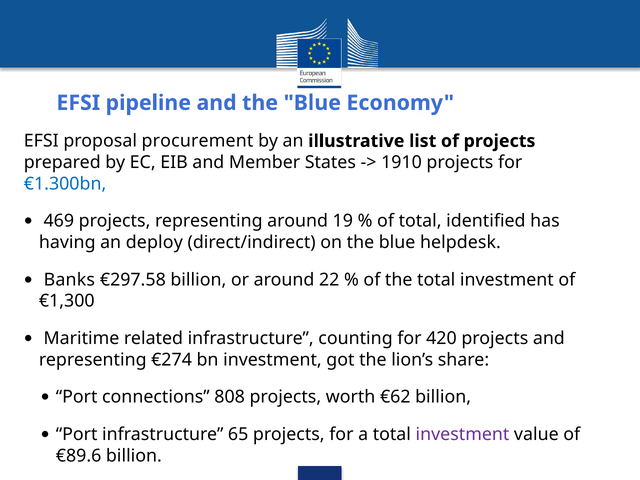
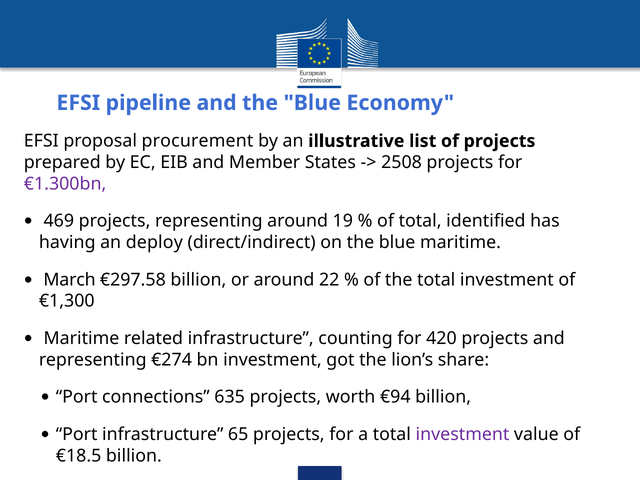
1910: 1910 -> 2508 (402, 162)
€1.300bn colour: blue -> purple (65, 184)
blue helpdesk: helpdesk -> maritime (460, 242)
Banks: Banks -> March (70, 280)
808: 808 -> 635 (230, 397)
€62: €62 -> €94 (395, 397)
€89.6: €89.6 -> €18.5 (79, 456)
